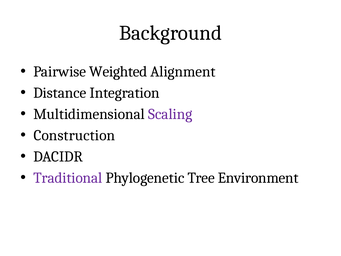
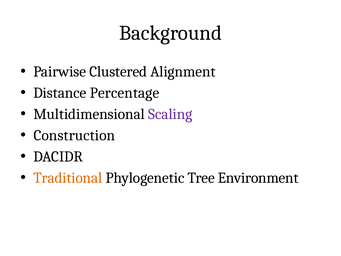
Weighted: Weighted -> Clustered (118, 72)
Integration: Integration -> Percentage (125, 93)
Traditional colour: purple -> orange (68, 178)
